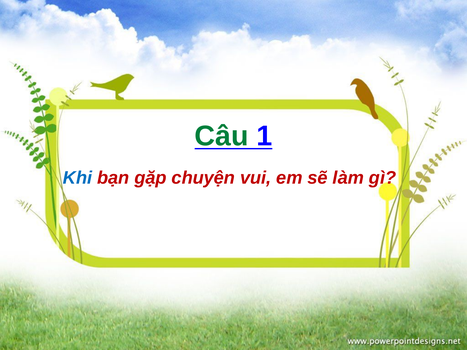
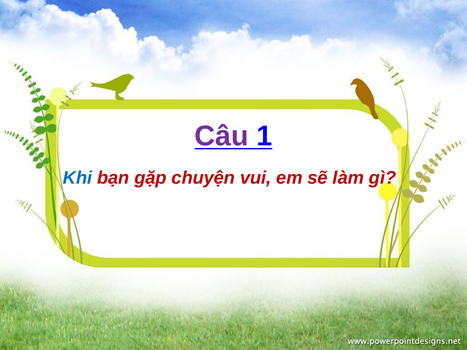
Câu colour: green -> purple (222, 136)
